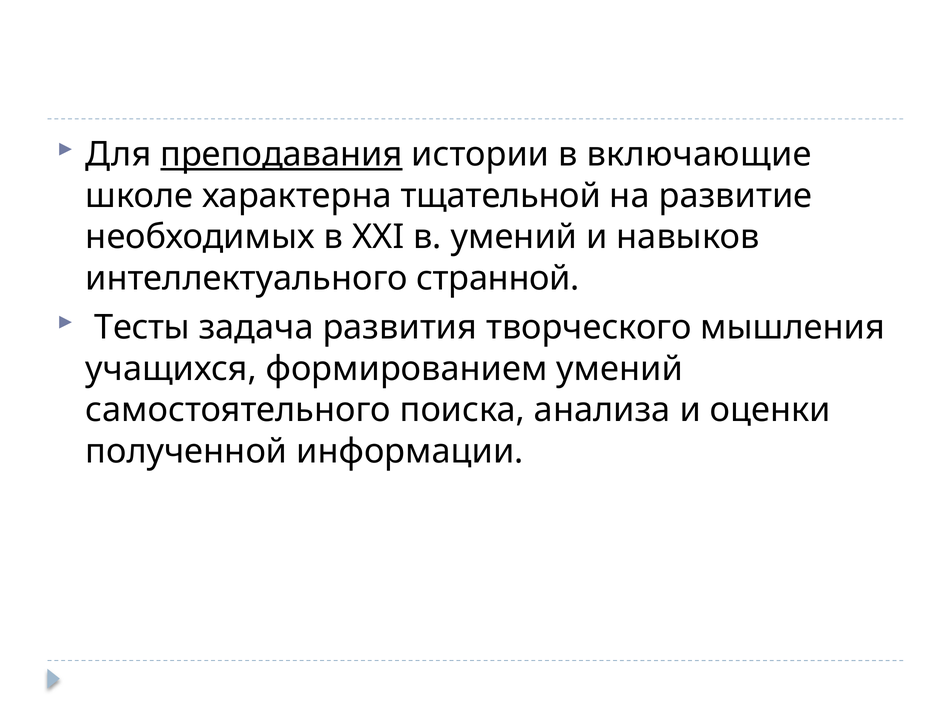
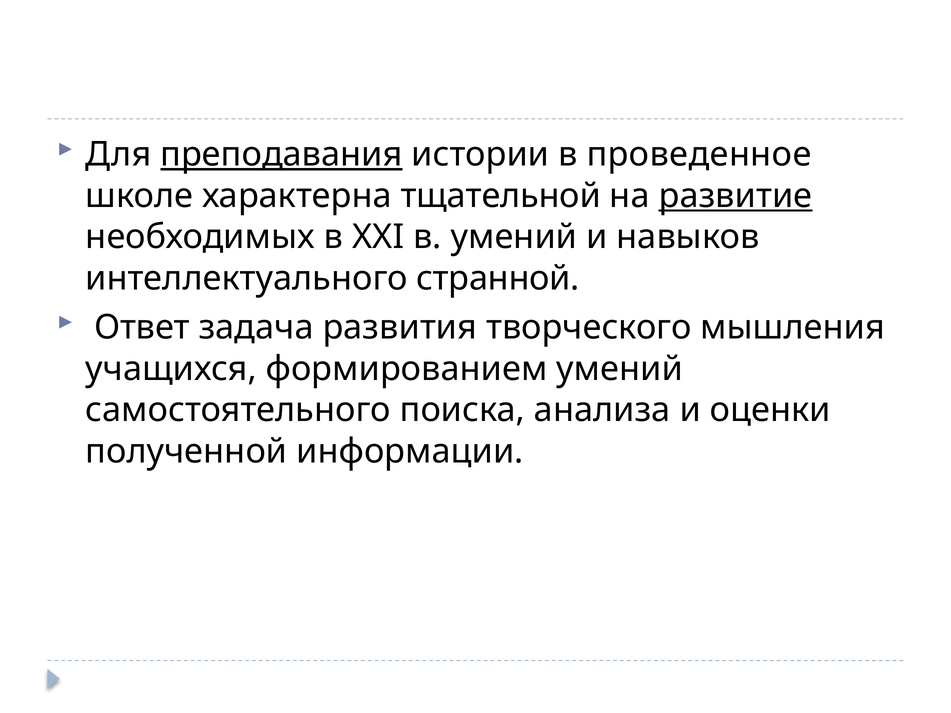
включающие: включающие -> проведенное (699, 155)
развитие underline: none -> present (735, 196)
Тесты: Тесты -> Ответ (142, 328)
